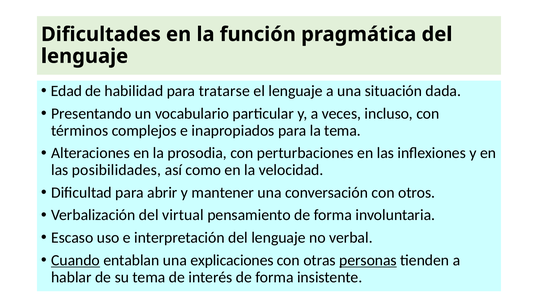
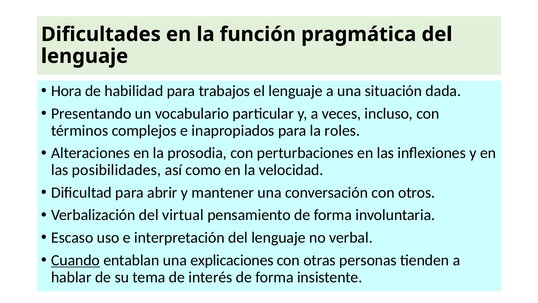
Edad: Edad -> Hora (66, 91)
tratarse: tratarse -> trabajos (224, 91)
la tema: tema -> roles (342, 130)
personas underline: present -> none (368, 260)
